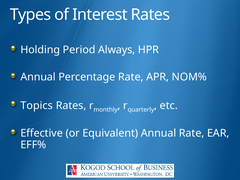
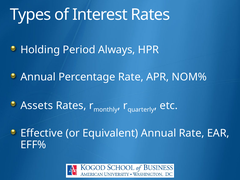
Topics: Topics -> Assets (37, 106)
